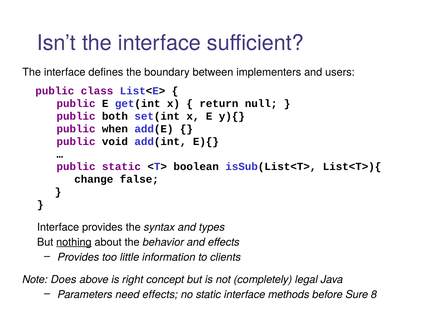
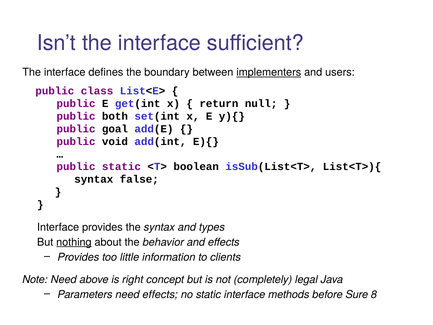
implementers underline: none -> present (269, 72)
when: when -> goal (115, 129)
change: change -> syntax (94, 179)
Note Does: Does -> Need (64, 279)
